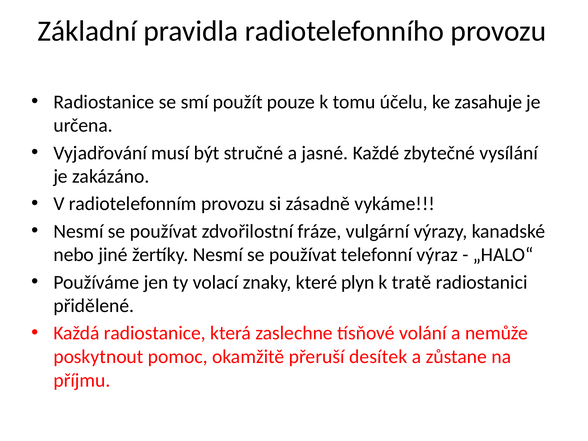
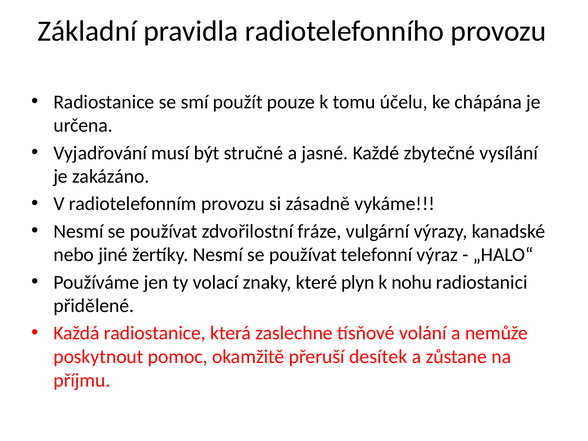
zasahuje: zasahuje -> chápána (488, 102)
tratě: tratě -> nohu (412, 282)
